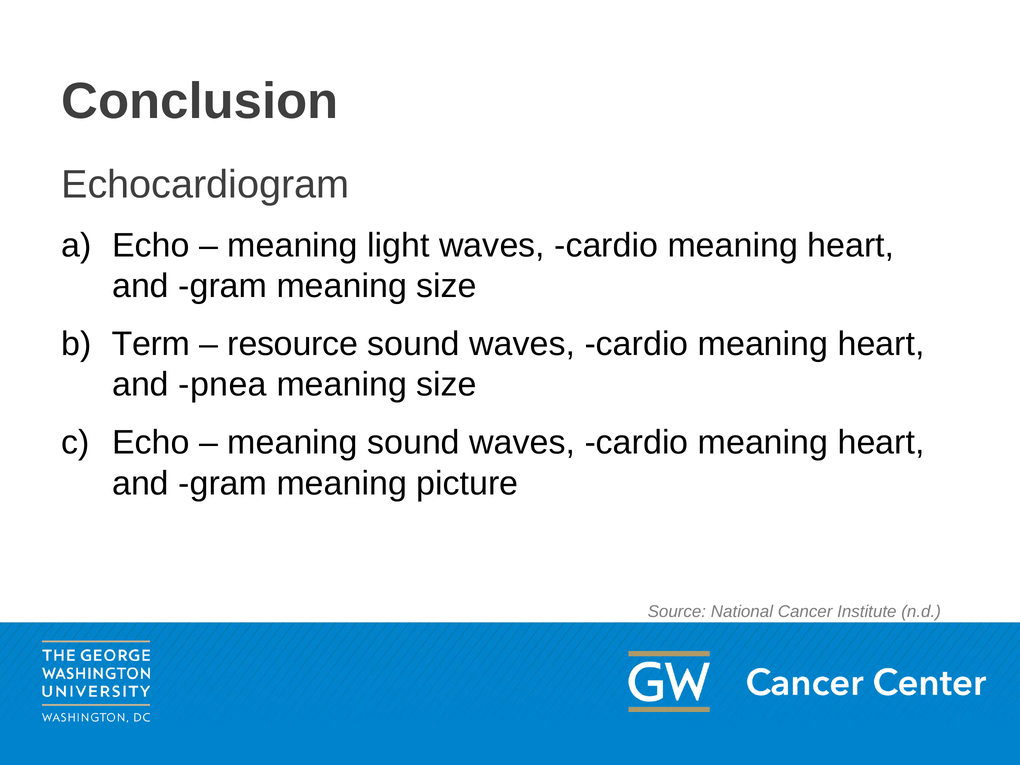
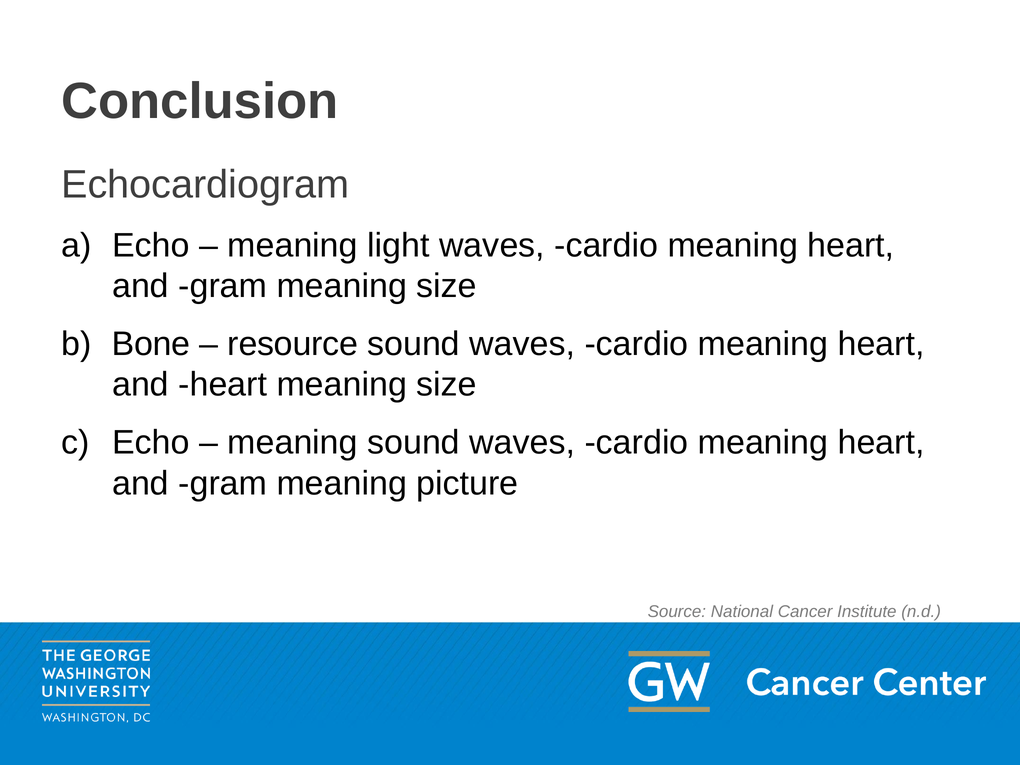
Term: Term -> Bone (151, 344)
and pnea: pnea -> heart (223, 385)
